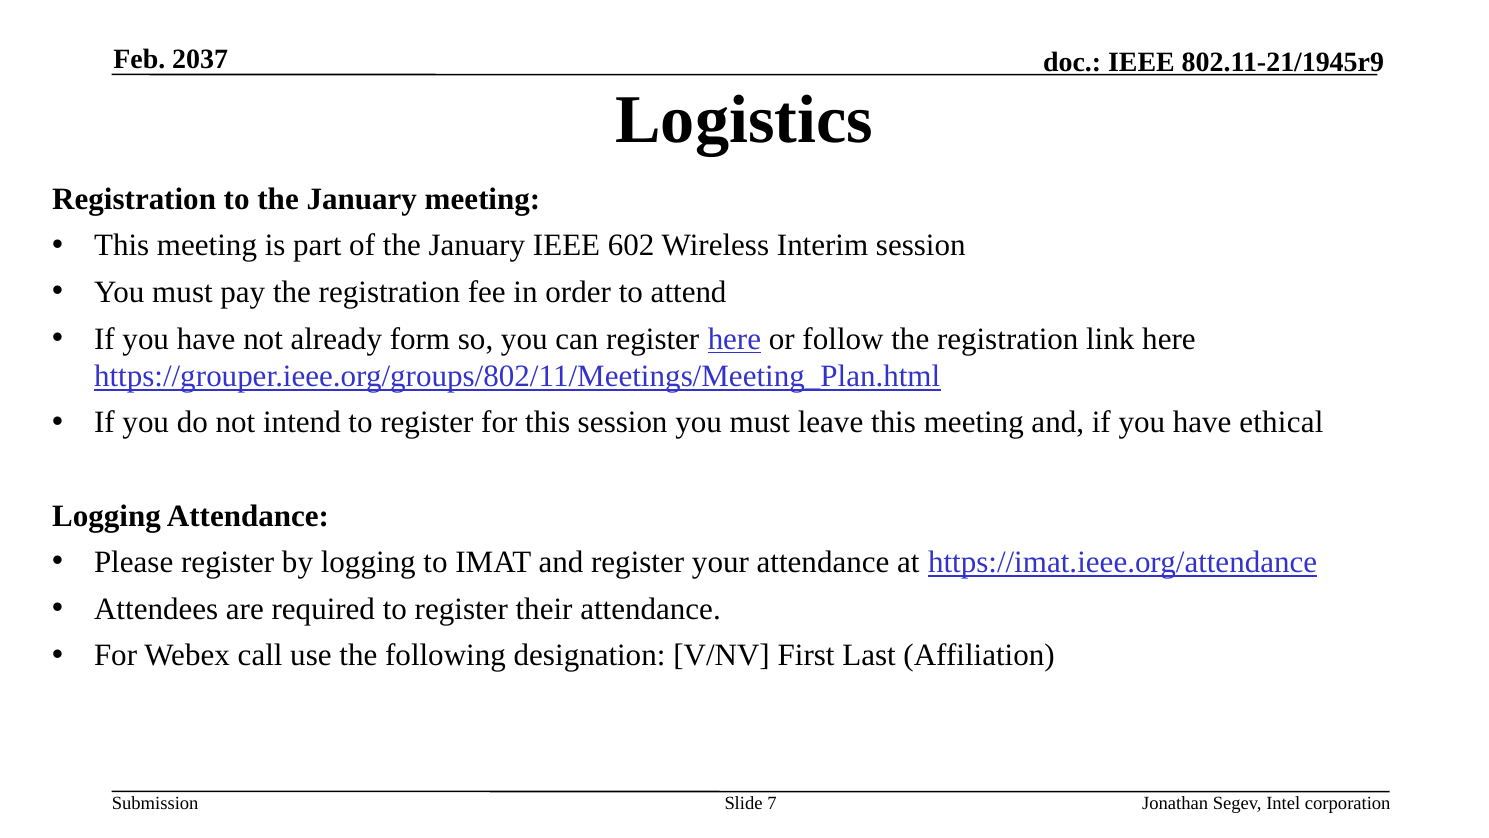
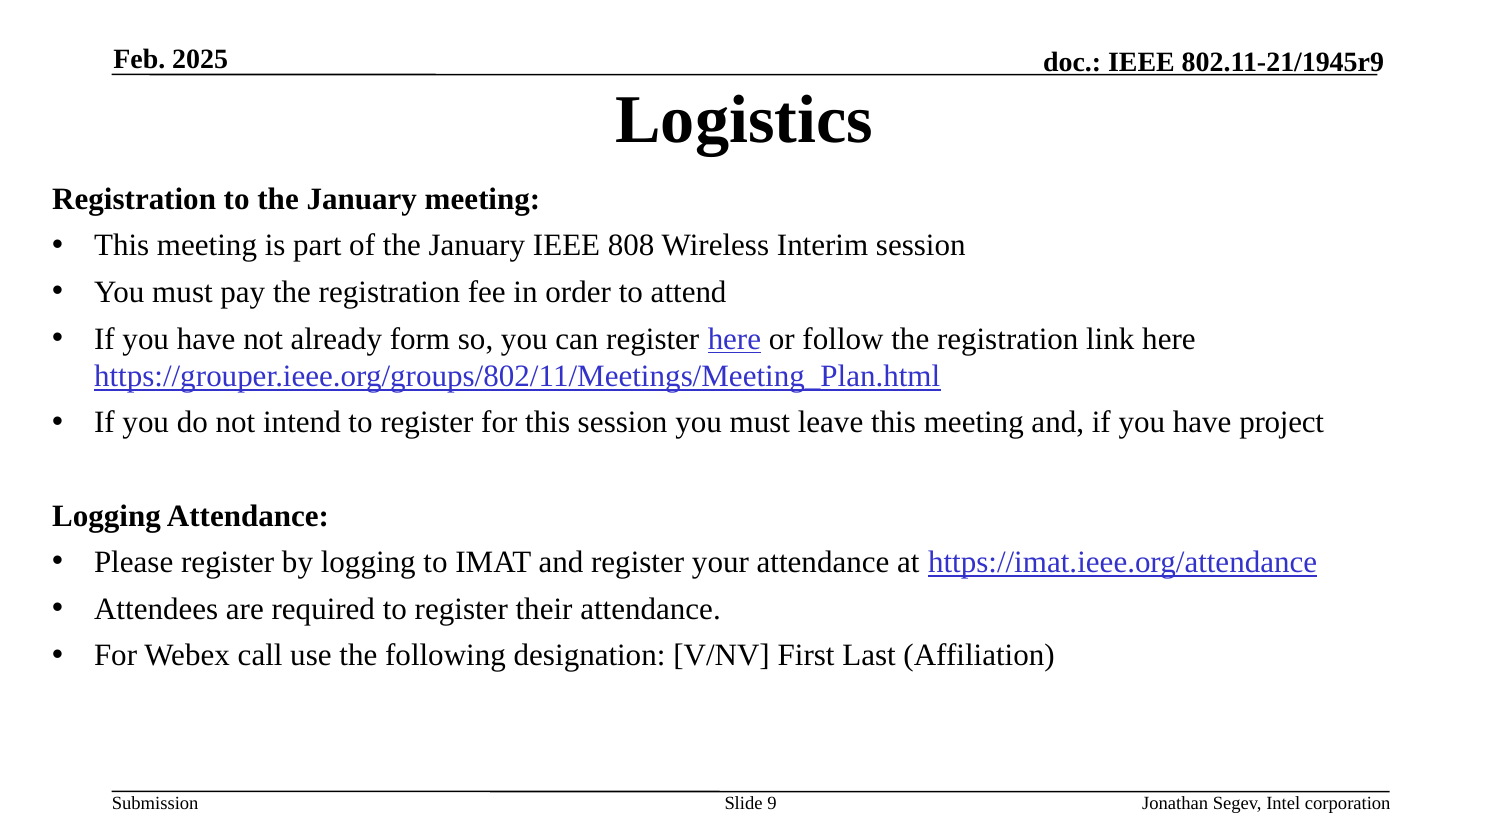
2037: 2037 -> 2025 (200, 59)
602: 602 -> 808 (631, 246)
ethical: ethical -> project (1282, 422)
7: 7 -> 9 (772, 803)
